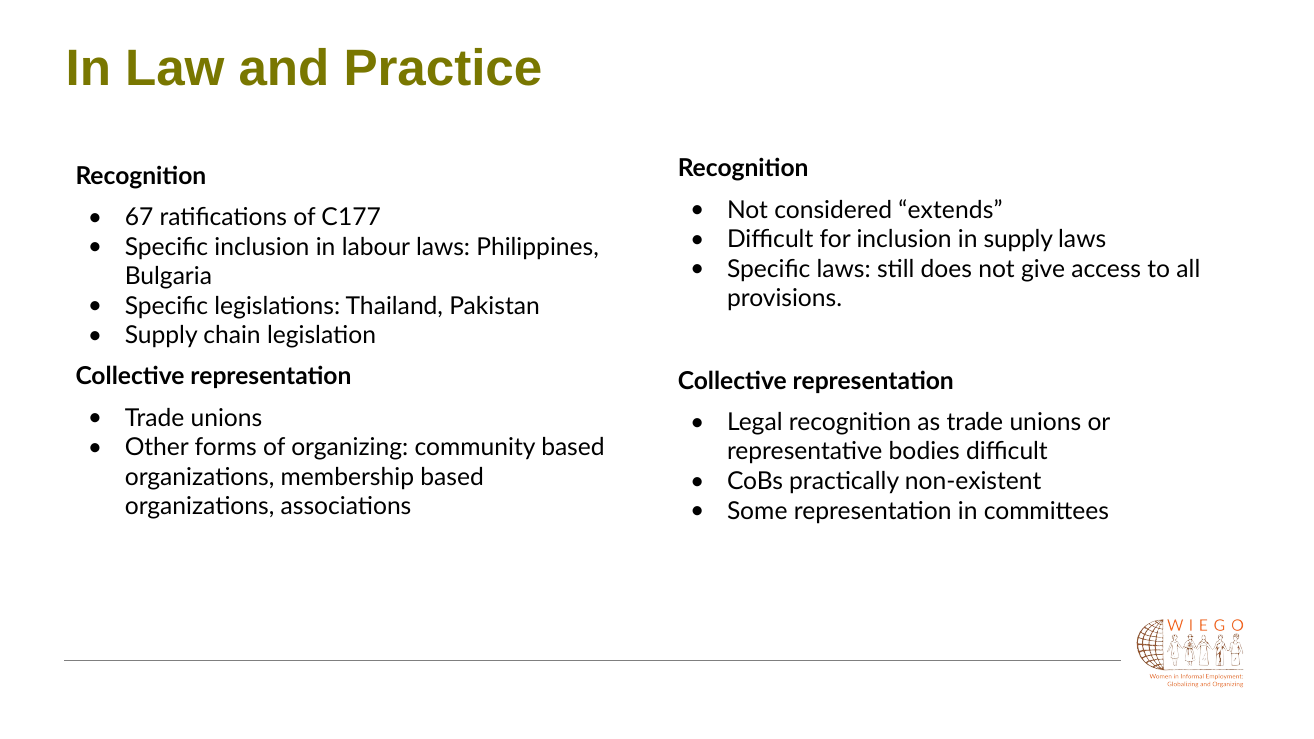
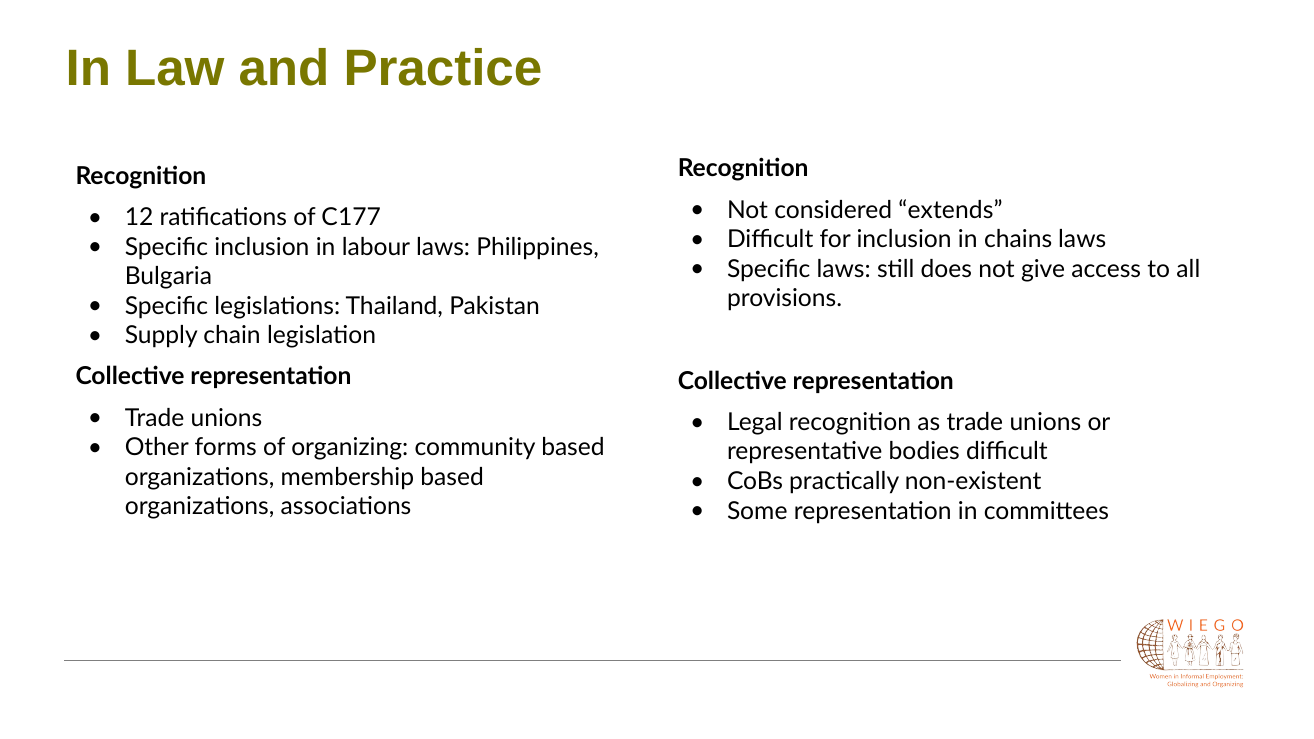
67: 67 -> 12 (139, 217)
in supply: supply -> chains (1018, 239)
